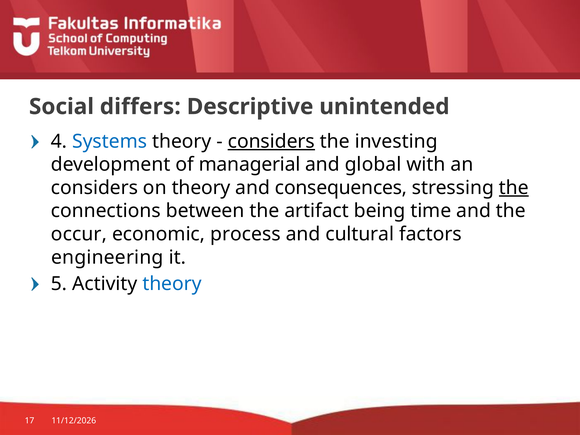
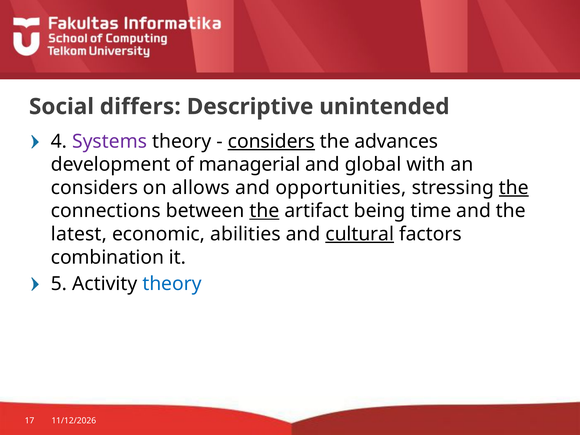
Systems colour: blue -> purple (110, 141)
investing: investing -> advances (396, 141)
on theory: theory -> allows (201, 188)
consequences: consequences -> opportunities (341, 188)
the underline: none -> present (264, 211)
occur: occur -> latest (79, 234)
process: process -> abilities (245, 234)
cultural underline: none -> present (360, 234)
engineering: engineering -> combination (107, 257)
